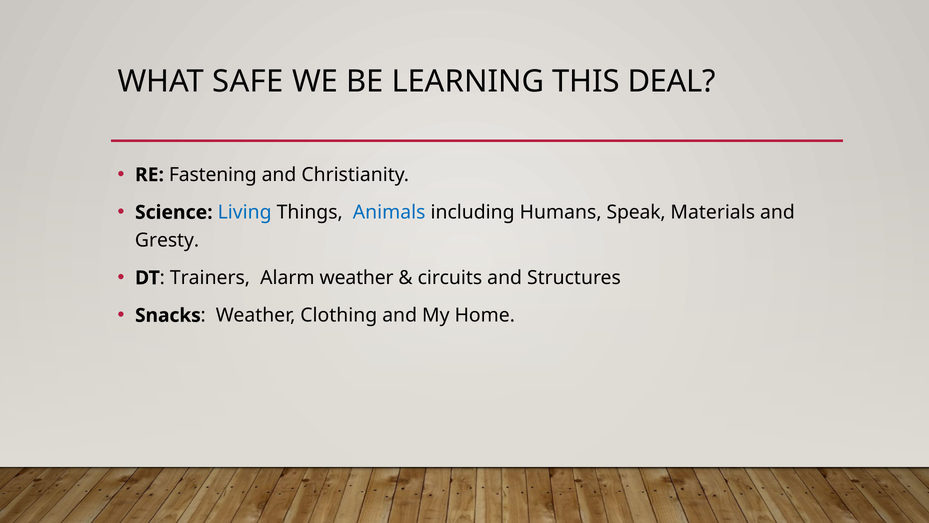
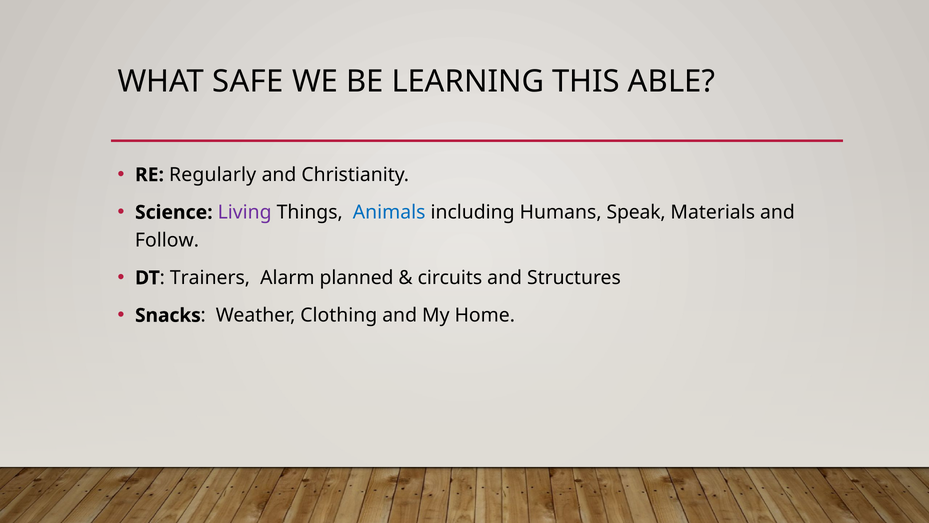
DEAL: DEAL -> ABLE (671, 81)
Fastening: Fastening -> Regularly (213, 175)
Living colour: blue -> purple (245, 212)
Gresty: Gresty -> Follow (167, 240)
Alarm weather: weather -> planned (357, 278)
